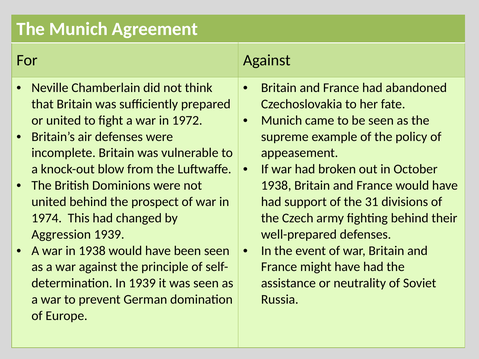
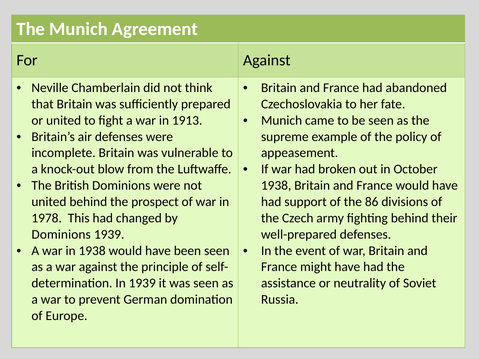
1972: 1972 -> 1913 (187, 120)
31: 31 -> 86 (372, 202)
1974: 1974 -> 1978 (47, 218)
Aggression: Aggression -> Dominions (61, 235)
